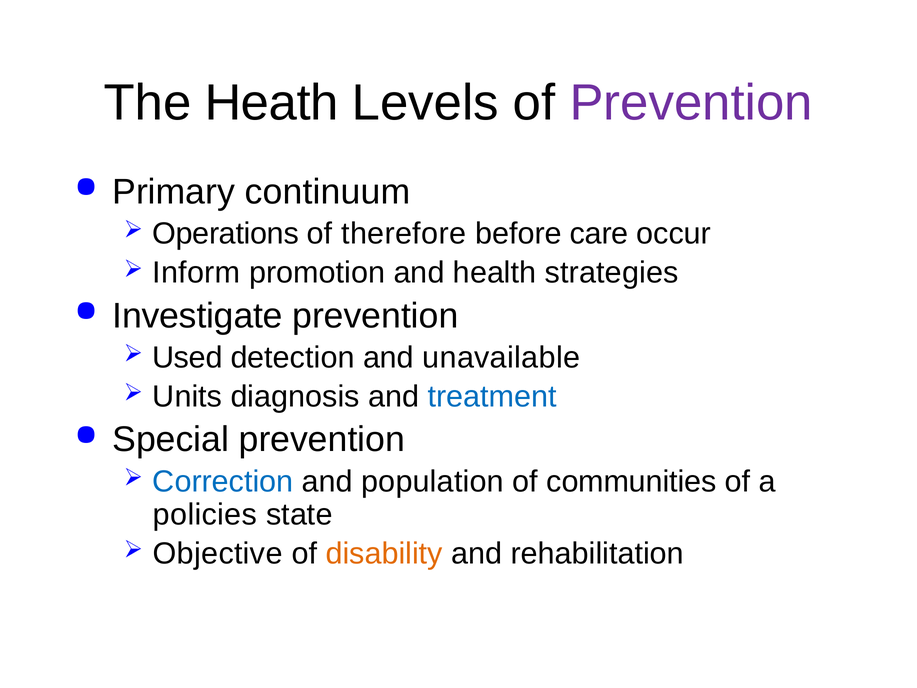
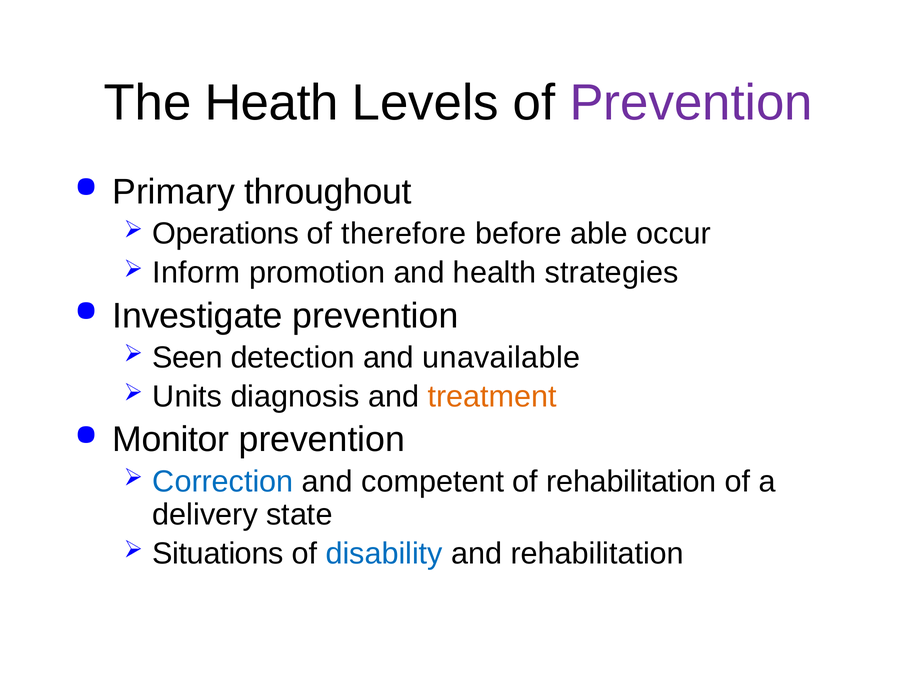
continuum: continuum -> throughout (328, 192)
care: care -> able (599, 234)
Used: Used -> Seen (187, 358)
treatment colour: blue -> orange (492, 397)
Special: Special -> Monitor (171, 440)
population: population -> competent (433, 481)
of communities: communities -> rehabilitation (631, 481)
policies: policies -> delivery (205, 514)
Objective: Objective -> Situations (218, 554)
disability colour: orange -> blue (384, 554)
